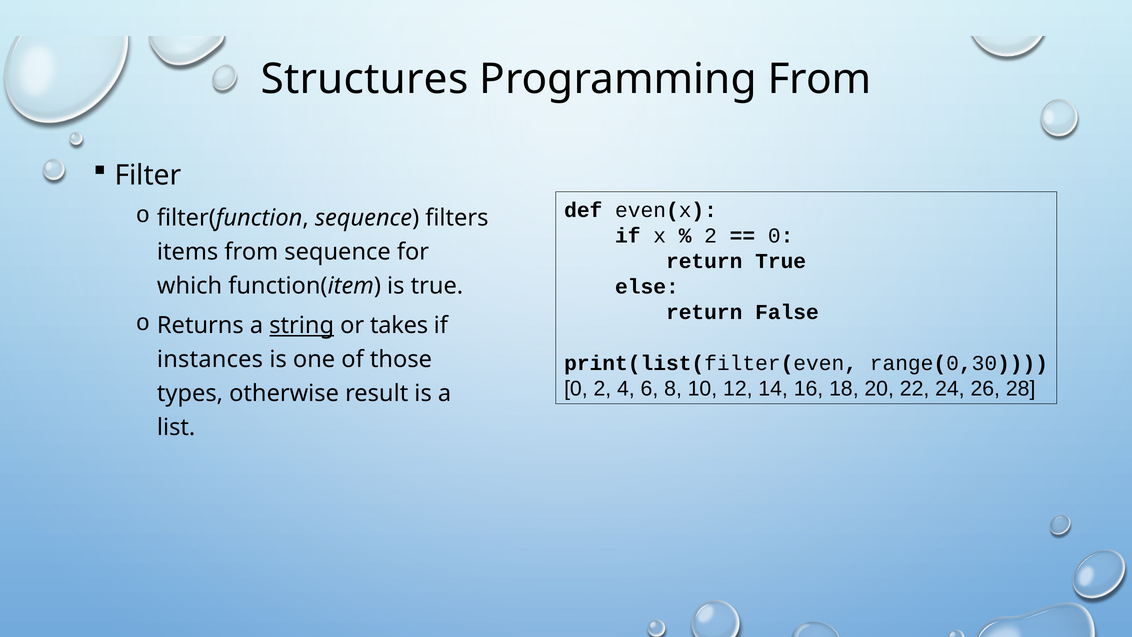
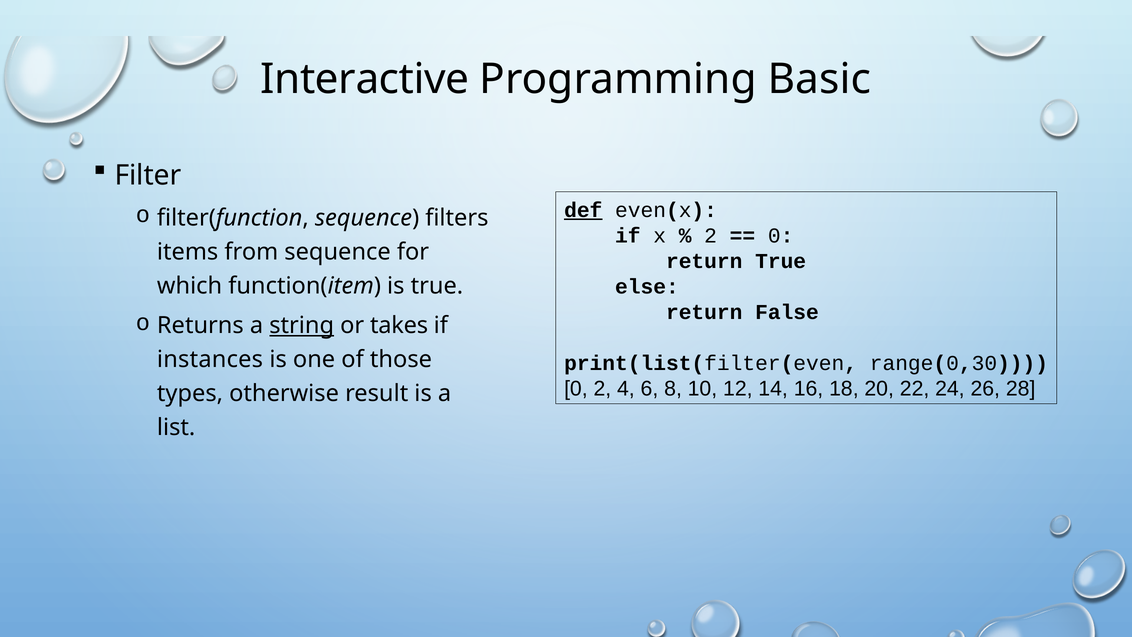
Structures: Structures -> Interactive (365, 79)
Programming From: From -> Basic (819, 79)
def underline: none -> present (583, 210)
